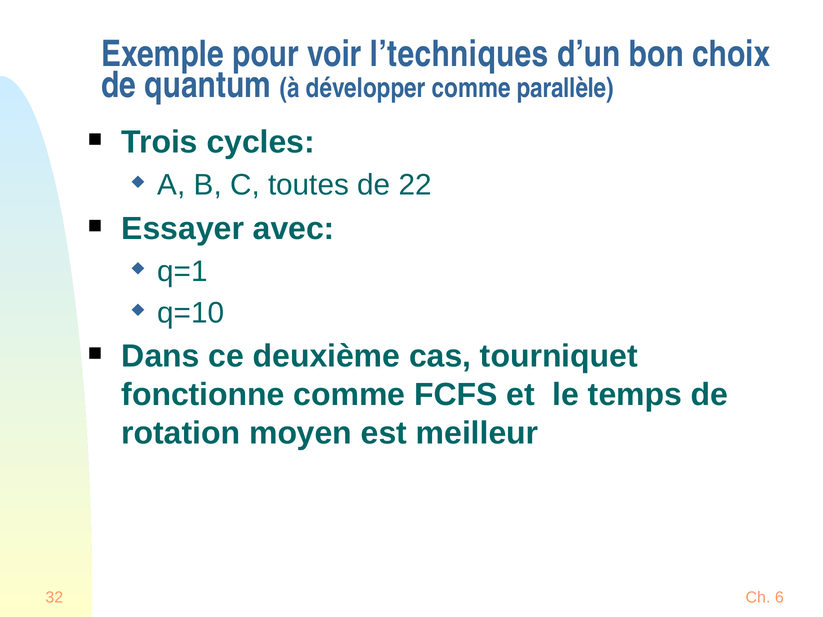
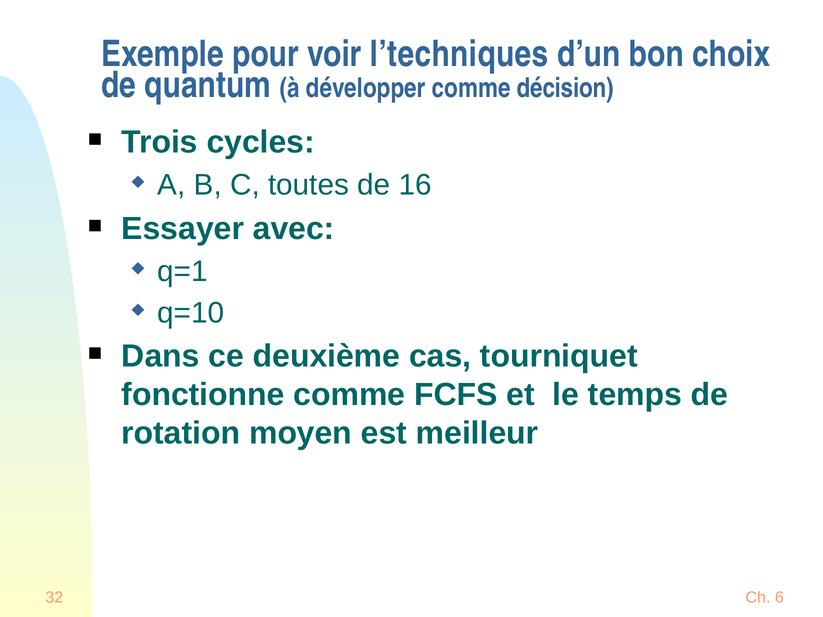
parallèle: parallèle -> décision (565, 88)
22: 22 -> 16 (415, 185)
